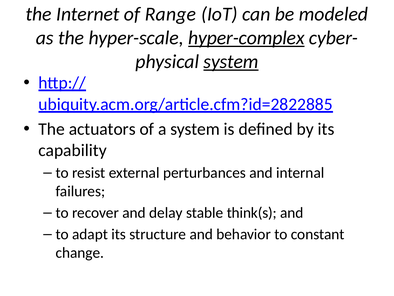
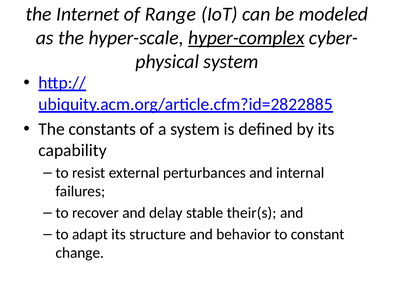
system underline: present -> none (231, 61)
actuators: actuators -> constants (102, 129)
think(s: think(s -> their(s (252, 212)
